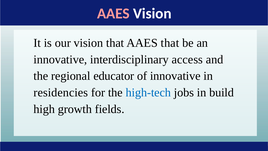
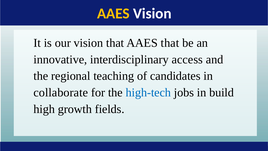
AAES colour: pink -> yellow (113, 13)
educator: educator -> teaching (114, 76)
of innovative: innovative -> candidates (175, 76)
residencies: residencies -> collaborate (61, 92)
